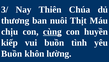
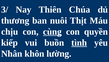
huyền: huyền -> quyền (96, 31)
tình underline: none -> present (79, 42)
Buồn: Buồn -> Nhân (12, 53)
